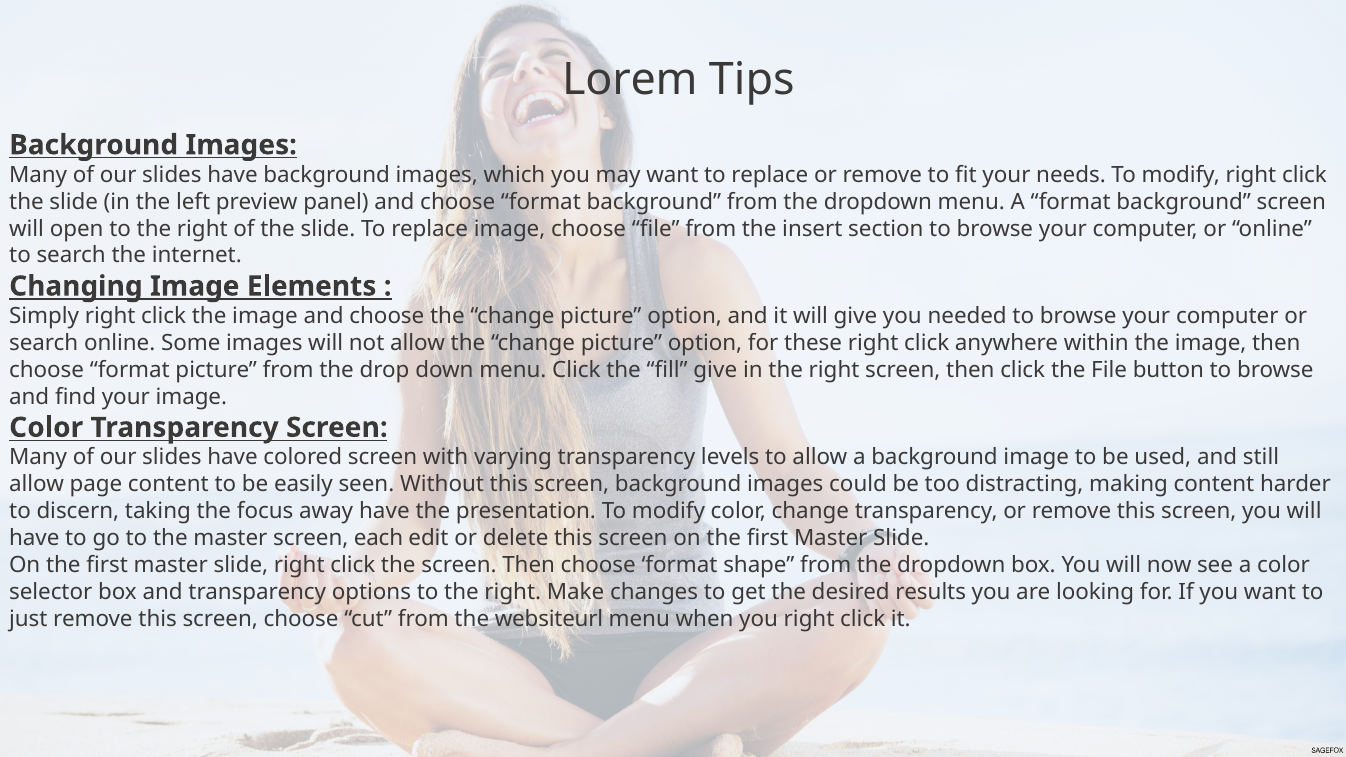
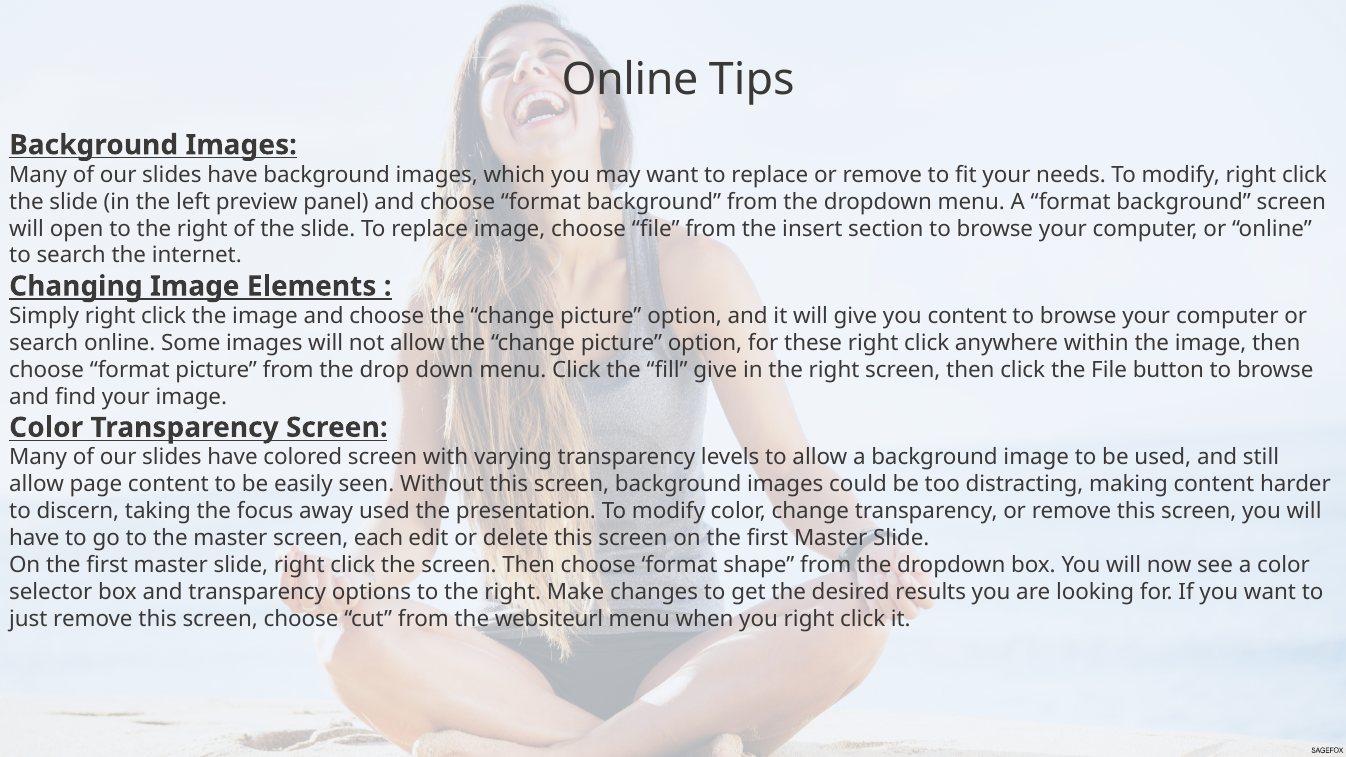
Lorem: Lorem -> Online (630, 79)
you needed: needed -> content (967, 316)
away have: have -> used (384, 511)
